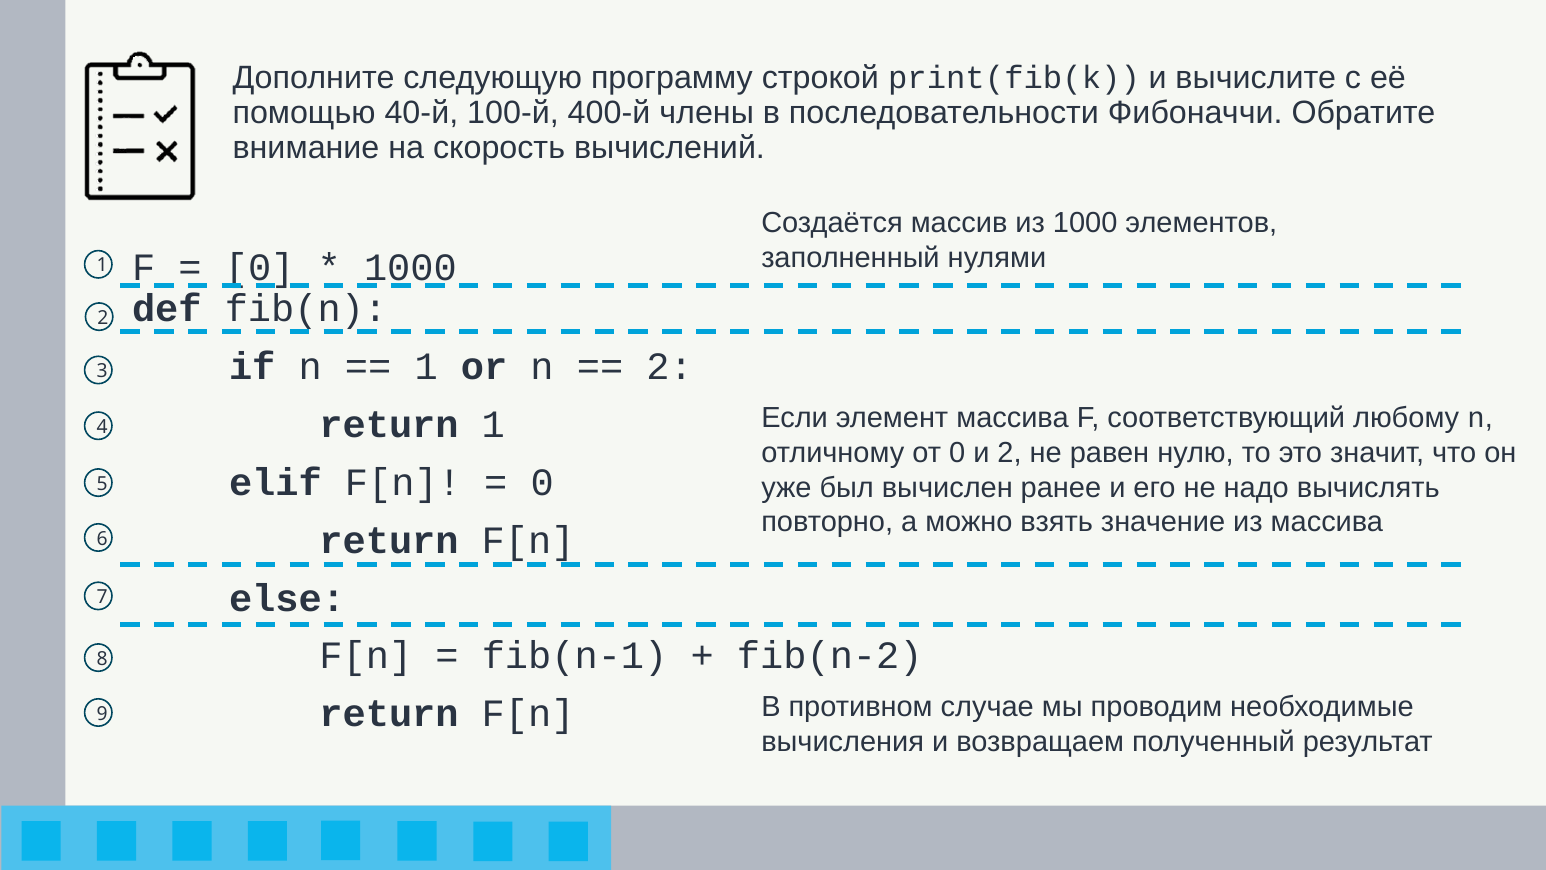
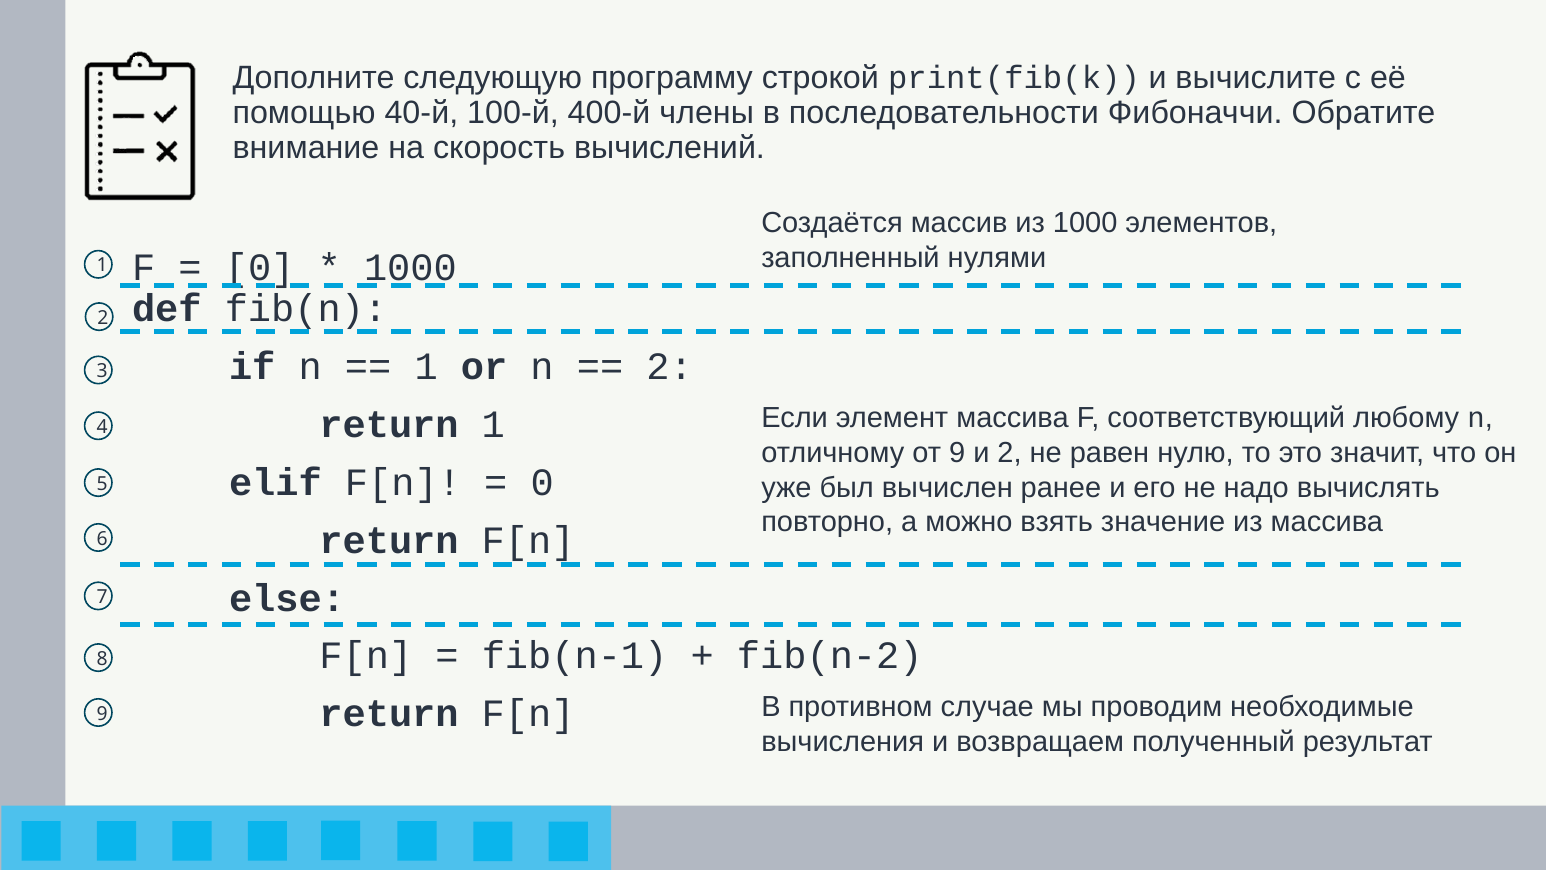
от 0: 0 -> 9 (957, 452)
